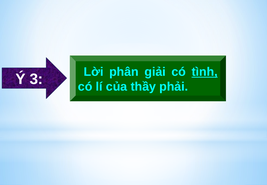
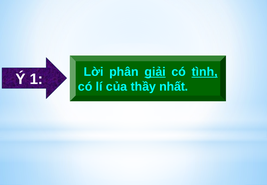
3: 3 -> 1 (36, 79)
giải underline: none -> present (155, 72)
phải: phải -> nhất (174, 87)
